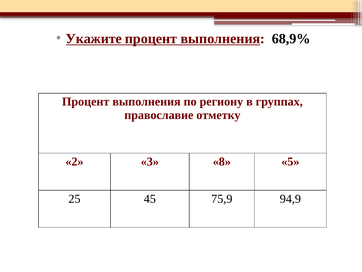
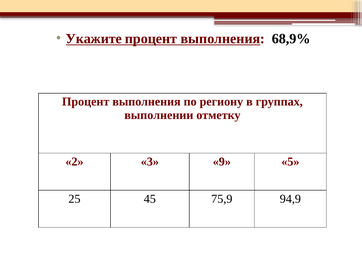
православие: православие -> выполнении (159, 115)
8: 8 -> 9 (222, 161)
